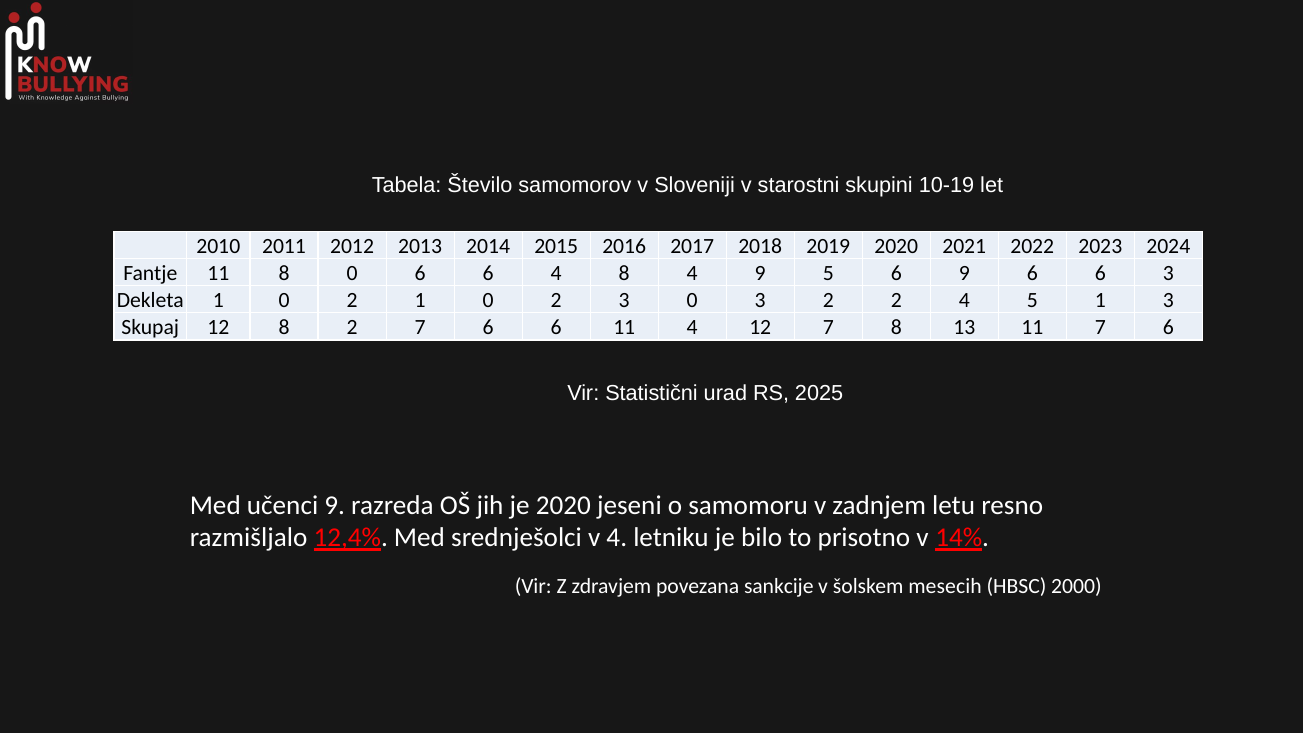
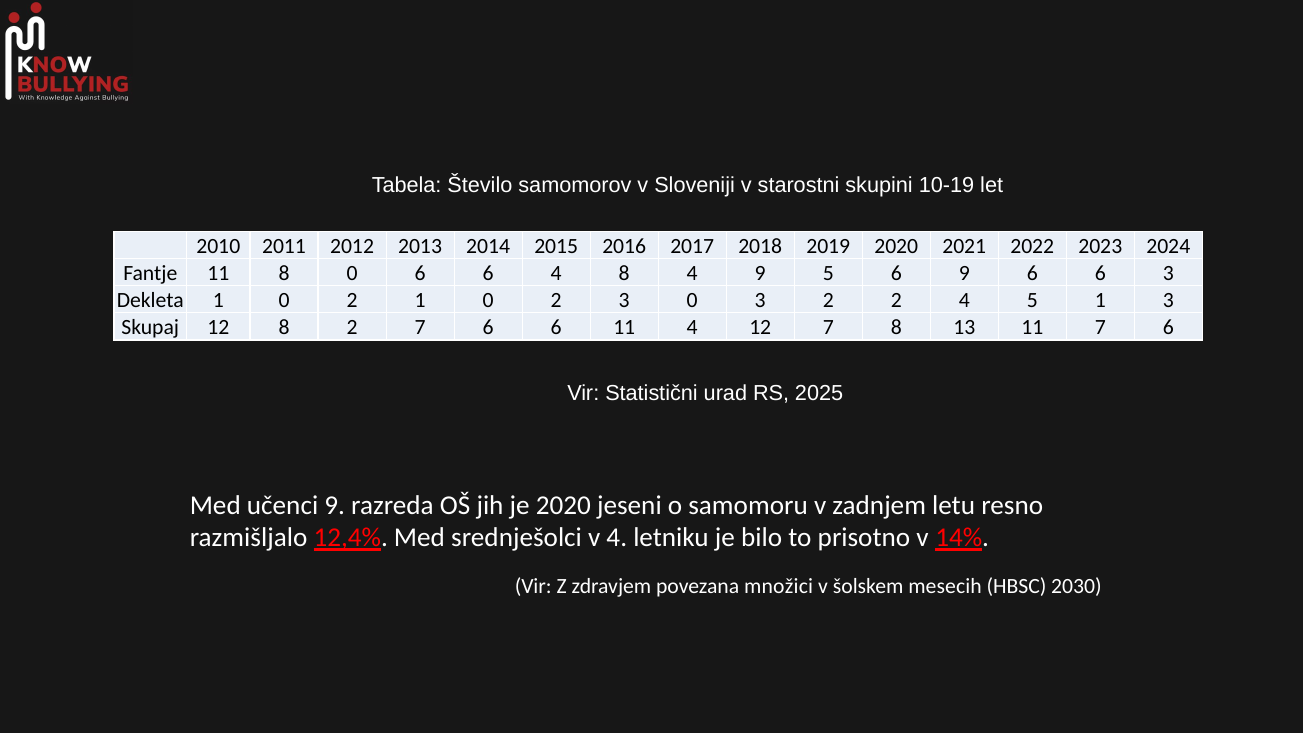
sankcije: sankcije -> množici (779, 586)
2000: 2000 -> 2030 (1076, 586)
